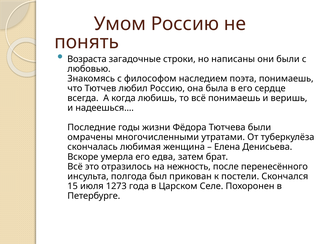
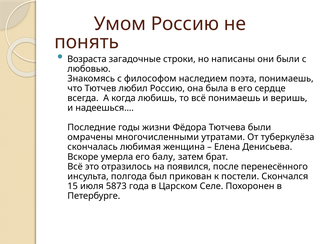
едва: едва -> балу (164, 157)
нежность: нежность -> появился (189, 167)
1273: 1273 -> 5873 (116, 186)
